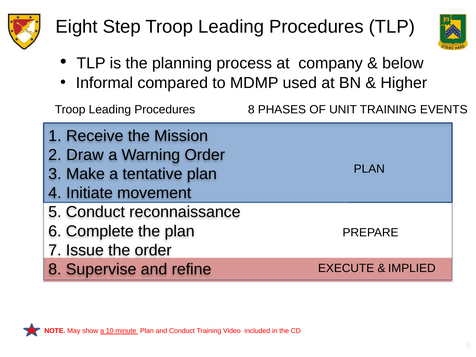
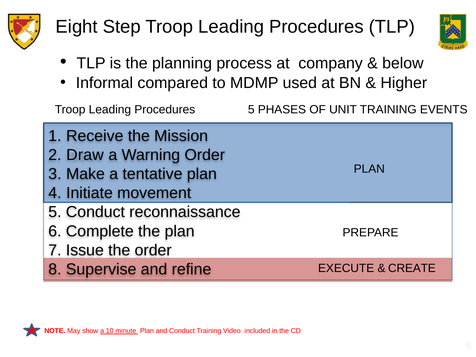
Procedures 8: 8 -> 5 (251, 109)
IMPLIED: IMPLIED -> CREATE (412, 268)
